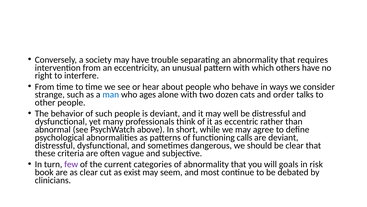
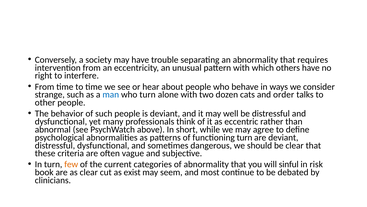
who ages: ages -> turn (148, 94)
functioning calls: calls -> turn (245, 137)
few colour: purple -> orange (71, 164)
goals: goals -> sinful (289, 164)
